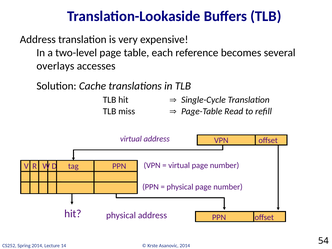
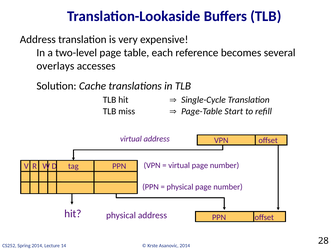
Read: Read -> Start (234, 111)
54: 54 -> 28 (323, 241)
